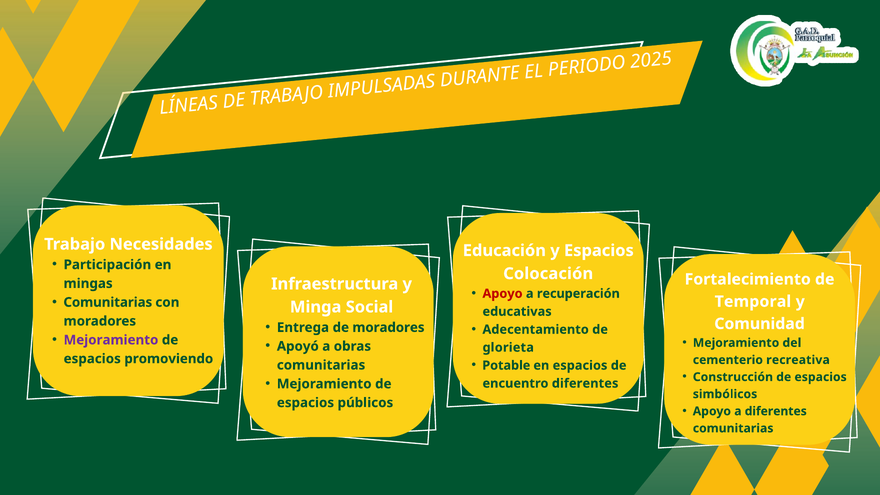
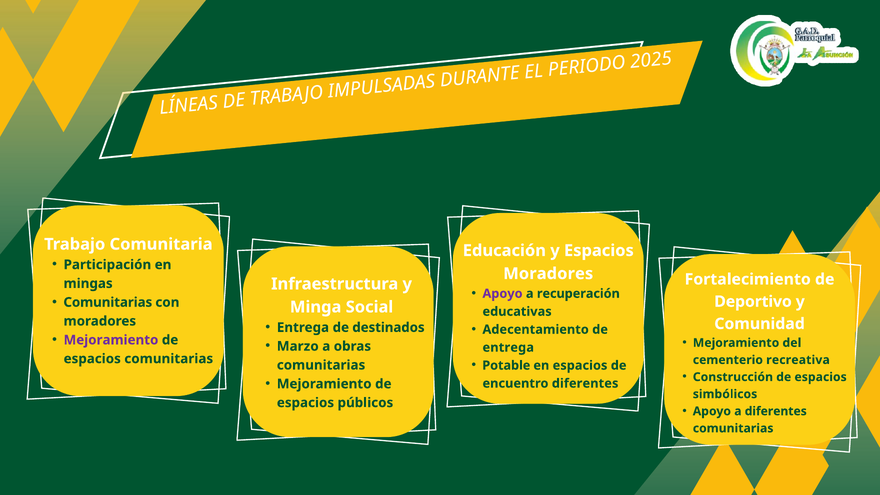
Necesidades: Necesidades -> Comunitaria (161, 244)
Colocación: Colocación -> Moradores (548, 274)
Apoyo colour: red -> purple (503, 294)
Temporal: Temporal -> Deportivo (753, 302)
de moradores: moradores -> destinados (388, 327)
Apoyó: Apoyó -> Marzo (298, 346)
glorieta: glorieta -> entrega (508, 347)
espacios promoviendo: promoviendo -> comunitarias (169, 359)
